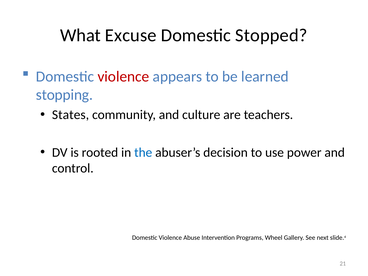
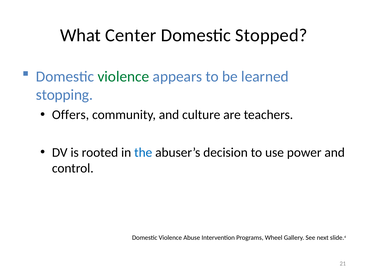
Excuse: Excuse -> Center (131, 35)
violence colour: red -> green (123, 77)
States: States -> Offers (71, 115)
